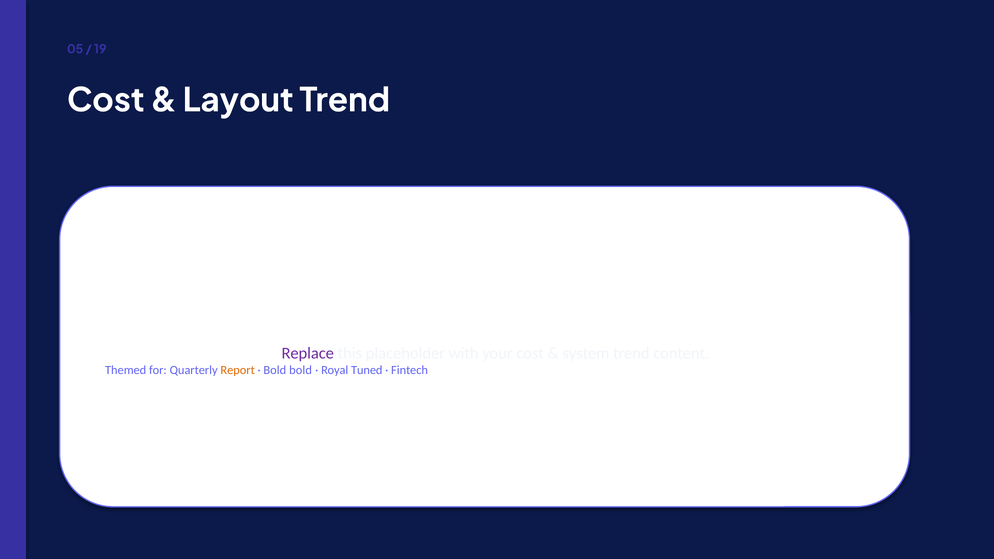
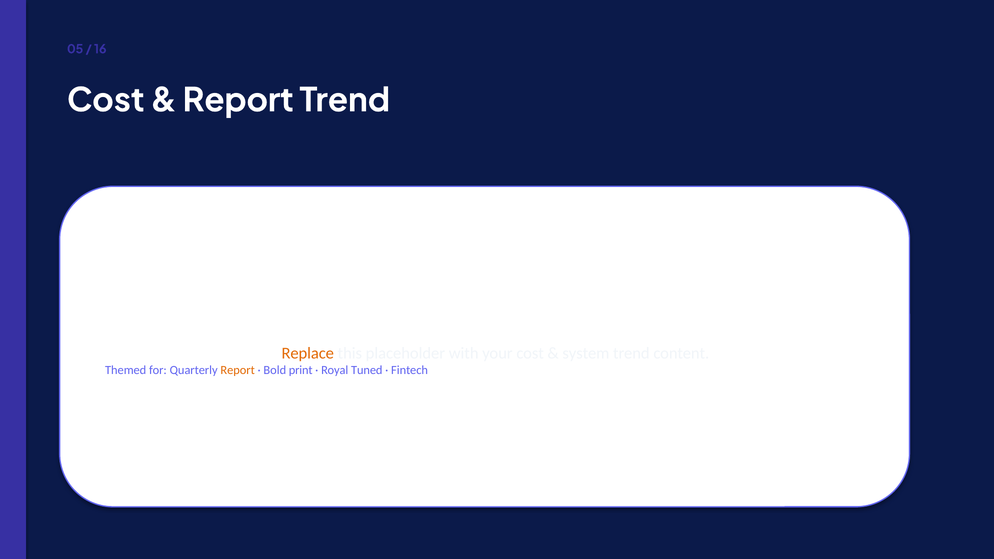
19: 19 -> 16 (100, 49)
Layout: Layout -> Report (238, 100)
Replace colour: purple -> orange (308, 353)
Bold bold: bold -> print (301, 370)
